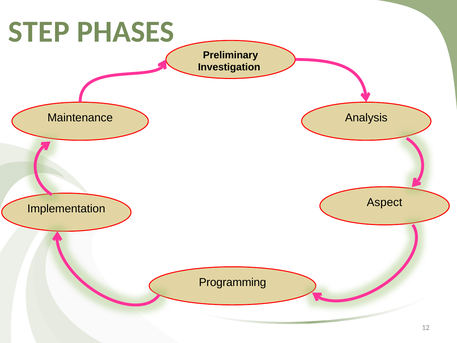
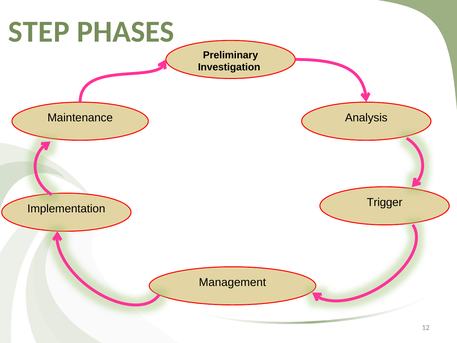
Aspect: Aspect -> Trigger (385, 202)
Programming: Programming -> Management (232, 282)
